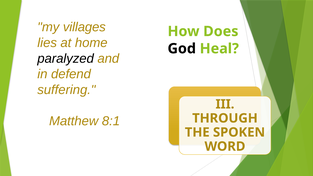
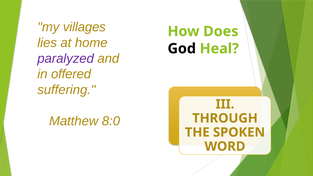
paralyzed colour: black -> purple (66, 58)
defend: defend -> offered (71, 74)
8:1: 8:1 -> 8:0 (111, 121)
